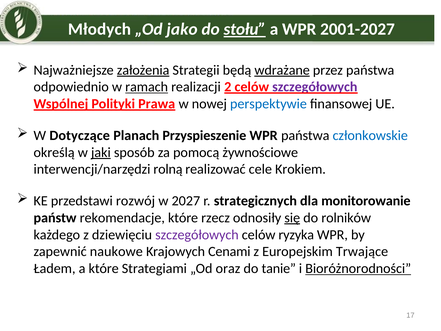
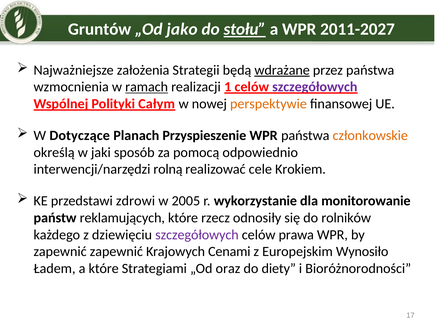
Młodych: Młodych -> Gruntów (100, 29)
2001-2027: 2001-2027 -> 2011-2027 (358, 29)
założenia underline: present -> none (143, 70)
odpowiednio: odpowiednio -> wzmocnienia (71, 87)
2: 2 -> 1 (228, 87)
Prawa: Prawa -> Całym (157, 104)
perspektywie colour: blue -> orange (268, 104)
członkowskie colour: blue -> orange (370, 135)
jaki underline: present -> none (101, 152)
żywnościowe: żywnościowe -> odpowiednio (260, 152)
rozwój: rozwój -> zdrowi (135, 201)
2027: 2027 -> 2005 (186, 201)
strategicznych: strategicznych -> wykorzystanie (255, 201)
rekomendacje: rekomendacje -> reklamujących (122, 218)
się underline: present -> none (292, 218)
ryzyka: ryzyka -> prawa (296, 235)
zapewnić naukowe: naukowe -> zapewnić (116, 251)
Trwające: Trwające -> Wynosiło (362, 251)
tanie: tanie -> diety (279, 268)
Bioróżnorodności underline: present -> none (358, 268)
